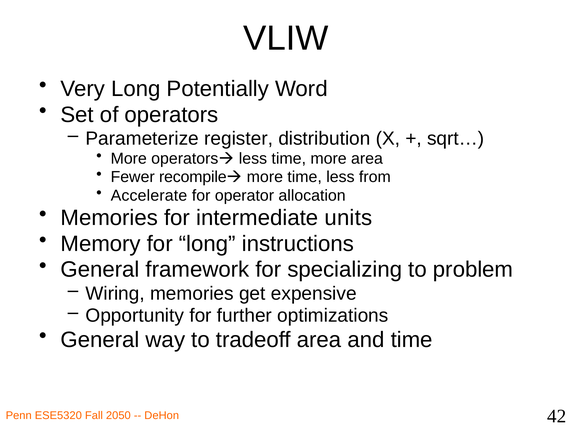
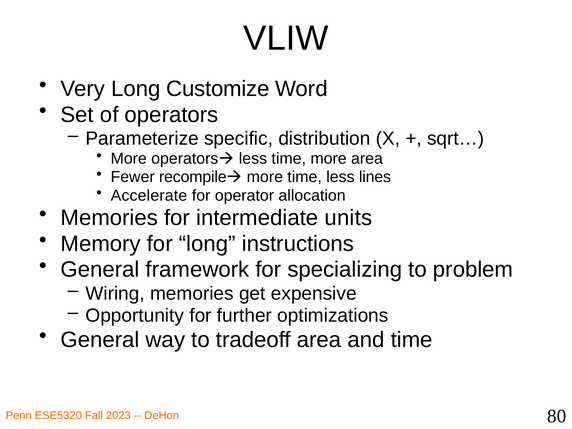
Potentially: Potentially -> Customize (218, 89)
register: register -> specific (239, 138)
from: from -> lines (375, 177)
2050: 2050 -> 2023 (118, 415)
42: 42 -> 80 (557, 416)
